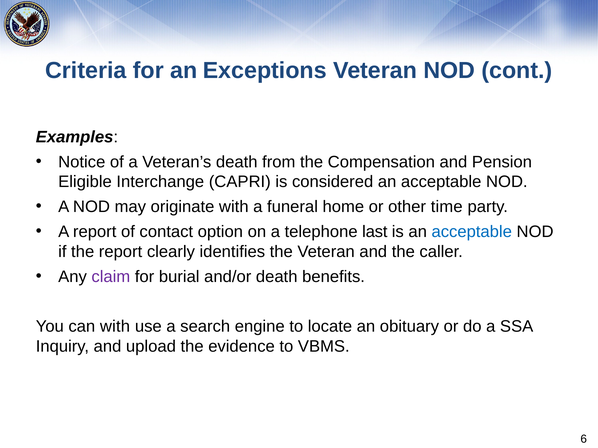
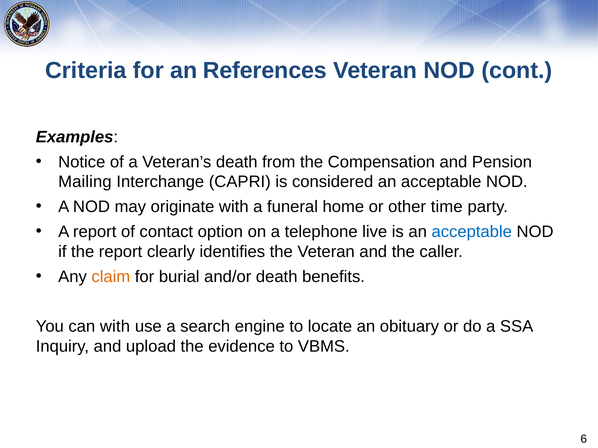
Exceptions: Exceptions -> References (265, 70)
Eligible: Eligible -> Mailing (85, 182)
last: last -> live (375, 232)
claim colour: purple -> orange (111, 277)
